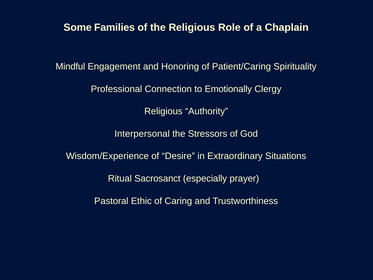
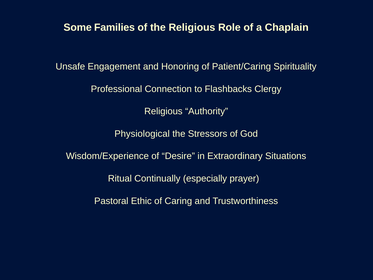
Mindful: Mindful -> Unsafe (70, 67)
Emotionally: Emotionally -> Flashbacks (228, 89)
Interpersonal: Interpersonal -> Physiological (142, 134)
Sacrosanct: Sacrosanct -> Continually (157, 178)
